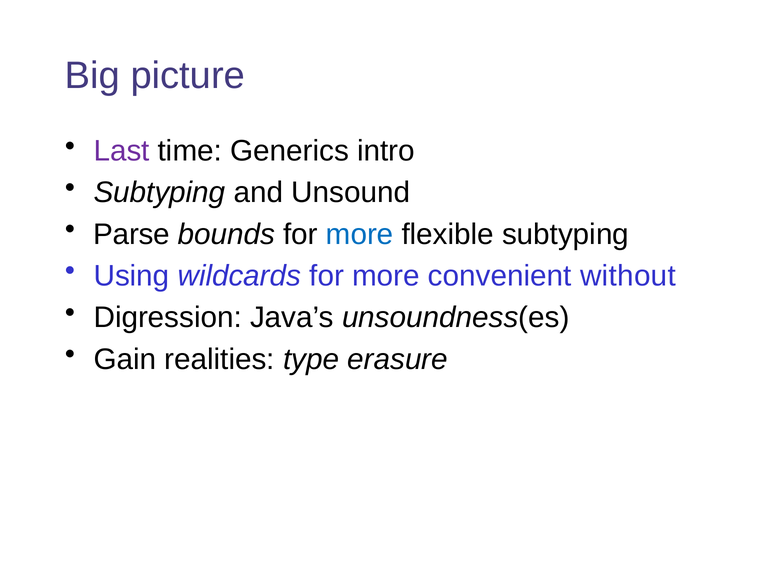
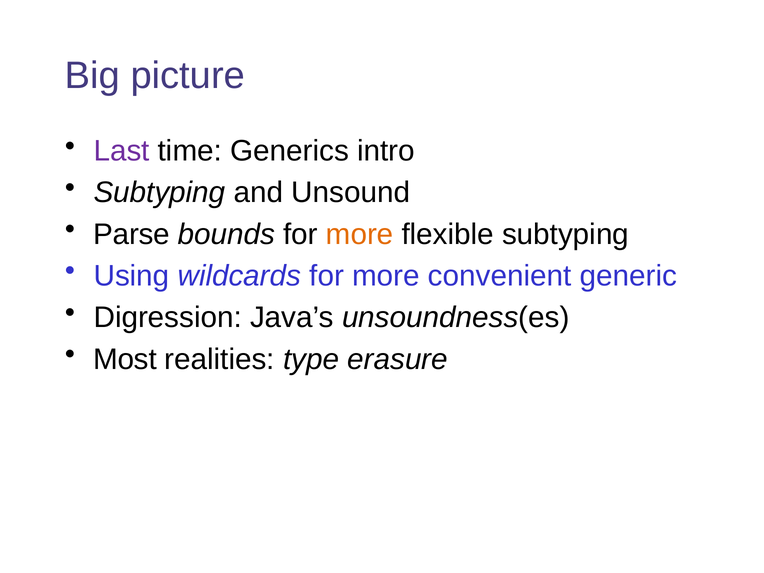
more colour: blue -> orange (360, 234)
without: without -> generic (628, 276)
Gain: Gain -> Most (125, 359)
